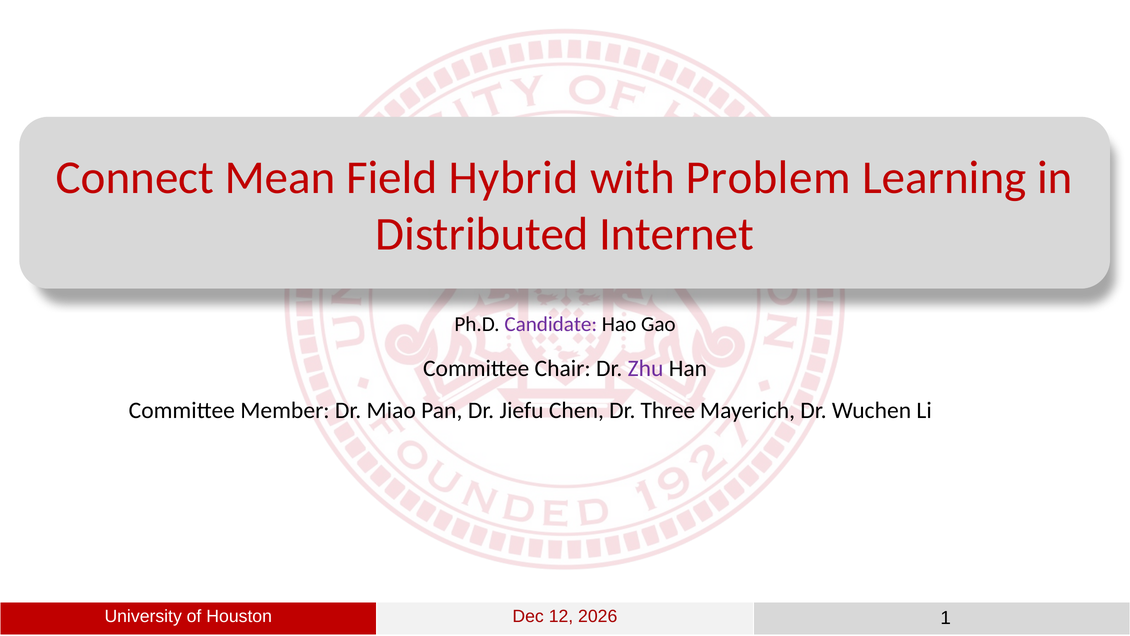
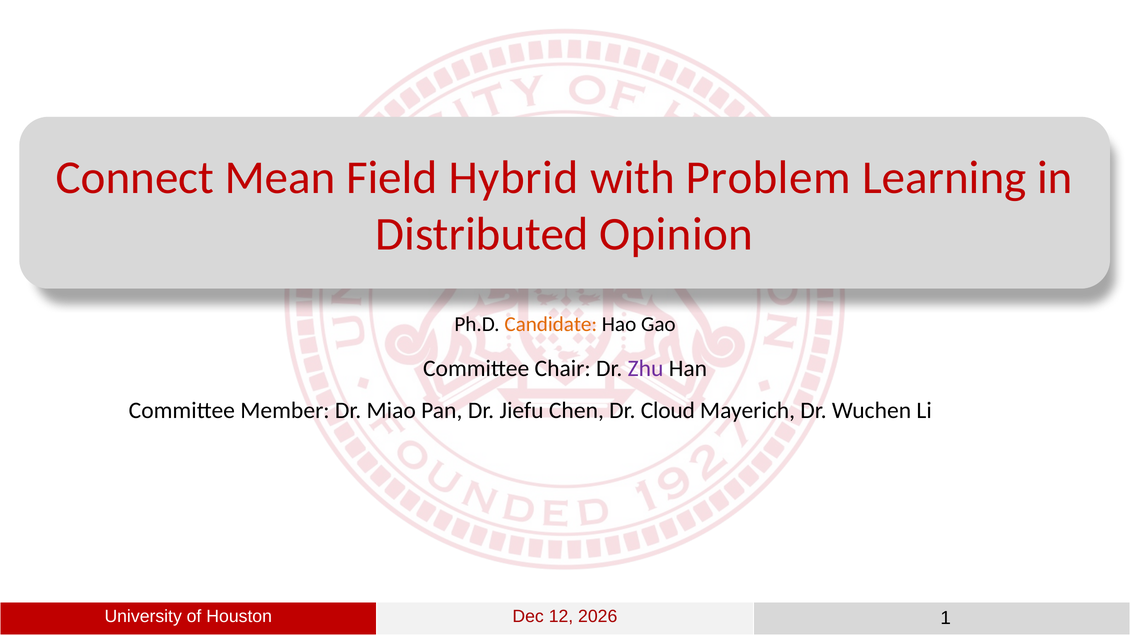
Internet: Internet -> Opinion (676, 234)
Candidate colour: purple -> orange (551, 324)
Three: Three -> Cloud (668, 410)
